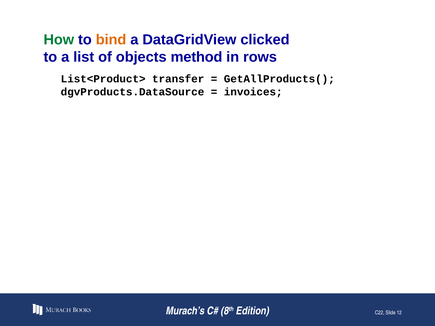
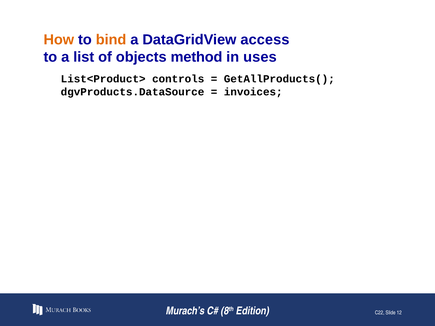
How colour: green -> orange (59, 40)
clicked: clicked -> access (265, 40)
rows: rows -> uses (260, 57)
transfer: transfer -> controls (178, 79)
